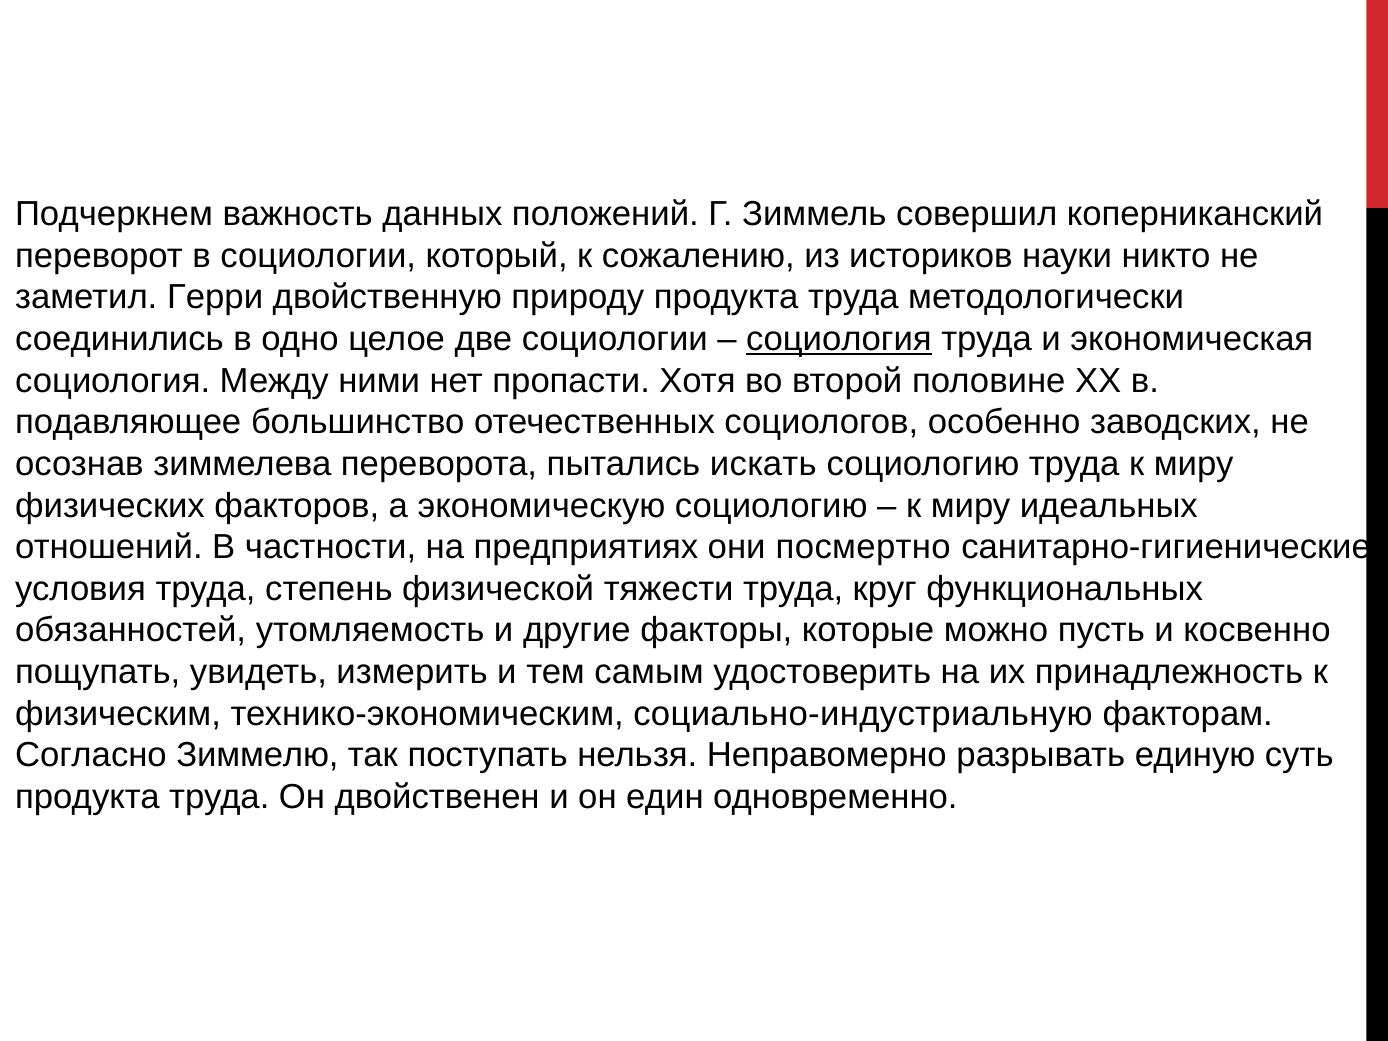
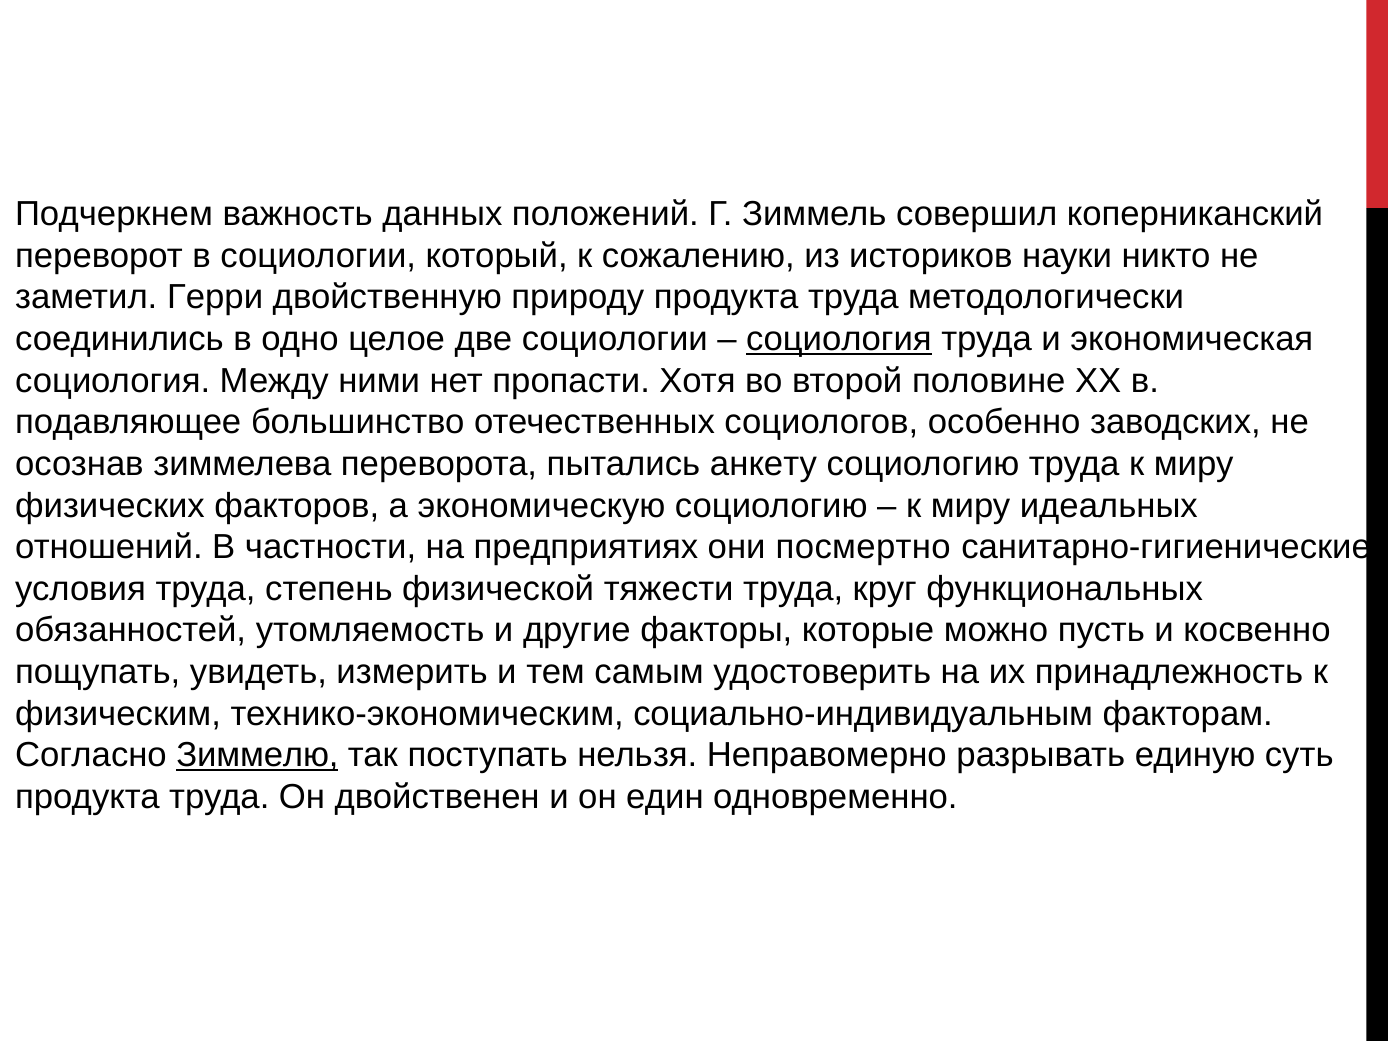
искать: искать -> анкету (763, 464)
социально-индустриальную: социально-индустриальную -> социально-индивидуальным (863, 714)
Зиммелю underline: none -> present (257, 755)
